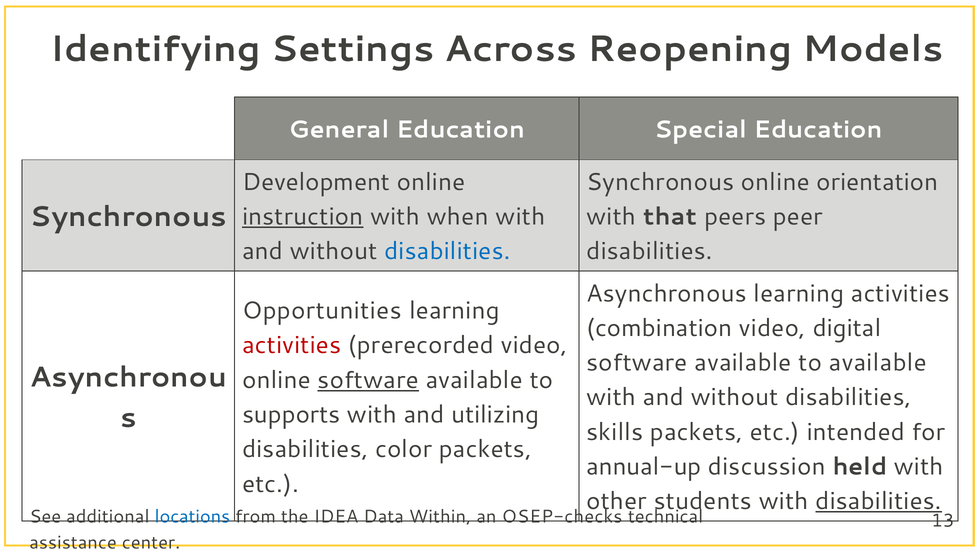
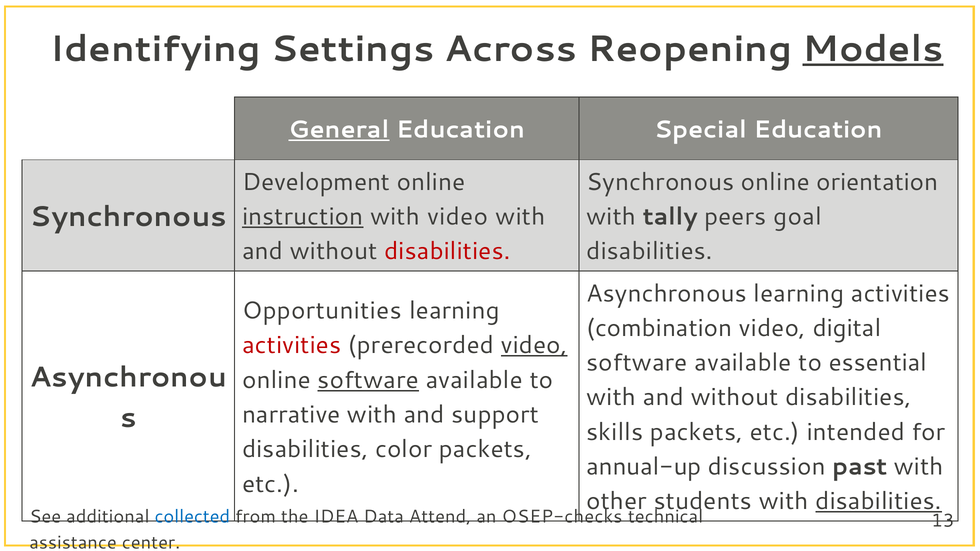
Models underline: none -> present (873, 49)
General underline: none -> present (339, 130)
with when: when -> video (458, 217)
that: that -> tally (670, 217)
peer: peer -> goal (798, 217)
disabilities colour: blue -> red (447, 252)
video underline: none -> present (534, 346)
to available: available -> essential (878, 363)
supports: supports -> narrative (291, 415)
utilizing: utilizing -> support (495, 415)
held: held -> past (860, 467)
locations: locations -> collected (192, 517)
Within: Within -> Attend (440, 517)
